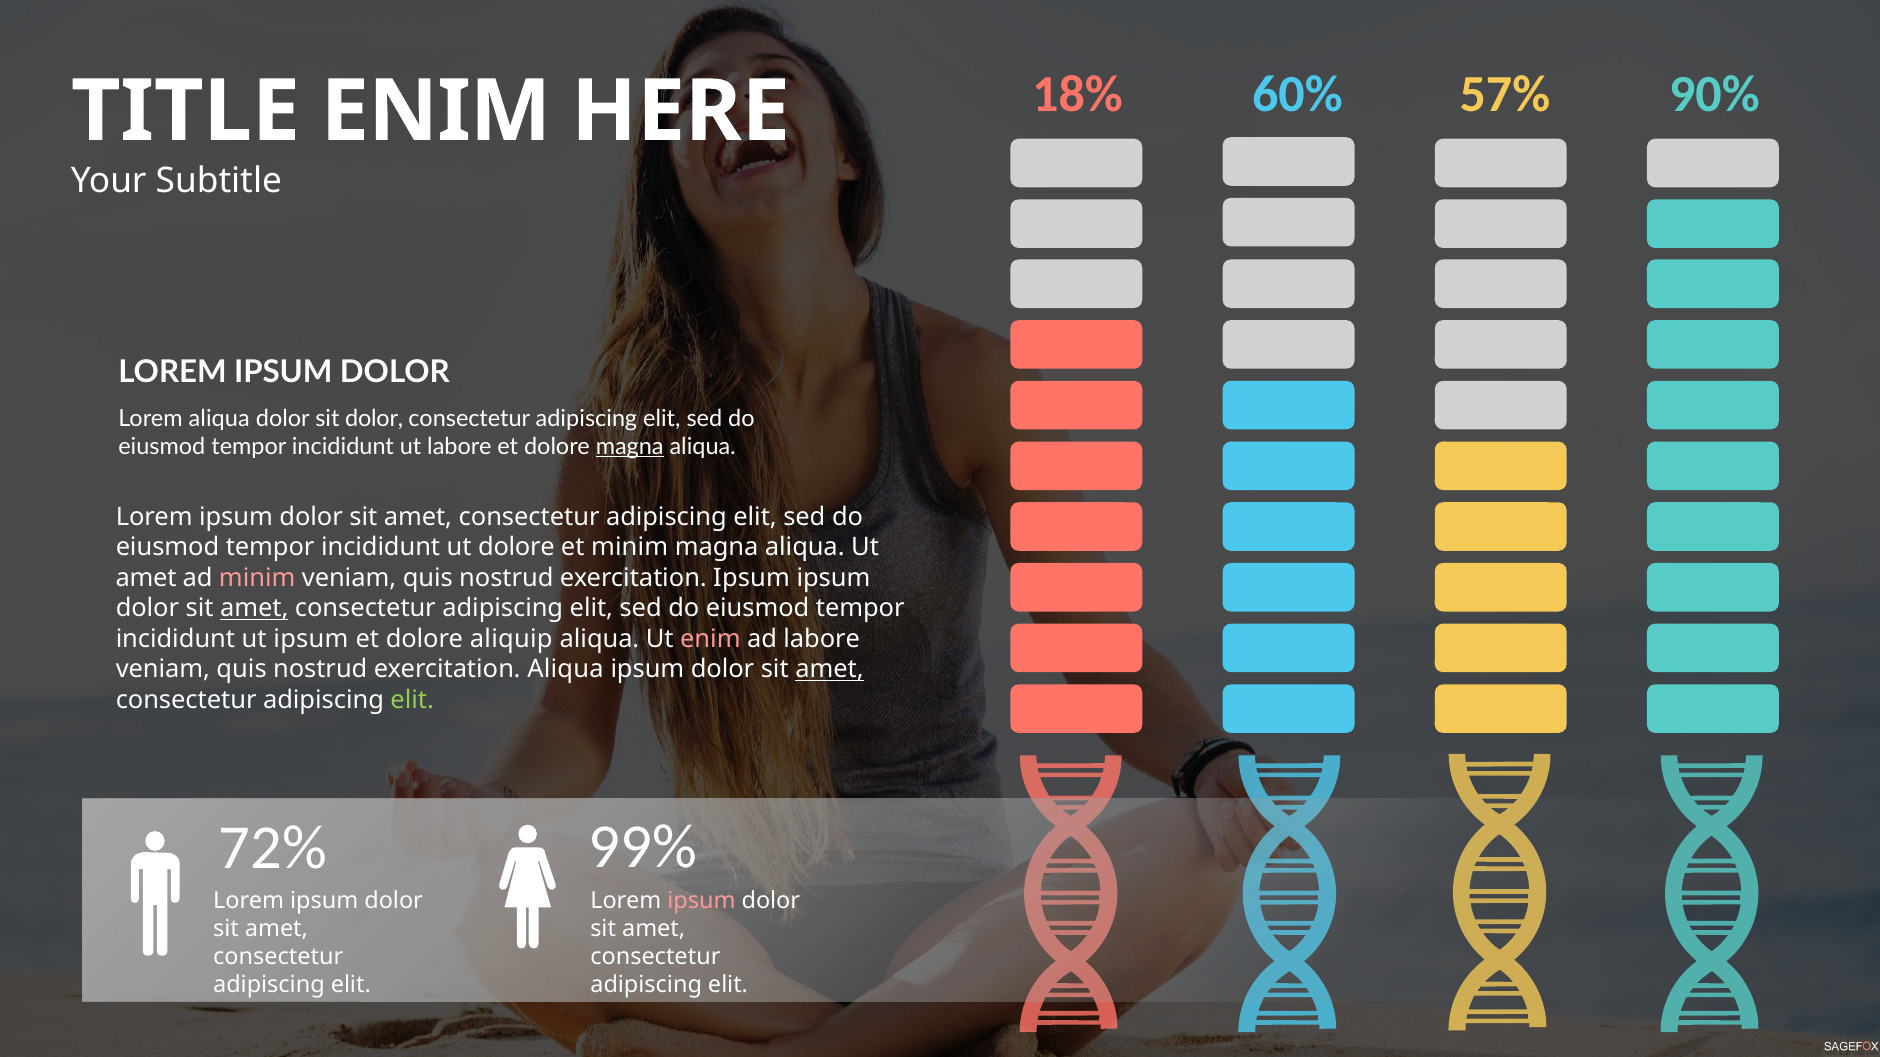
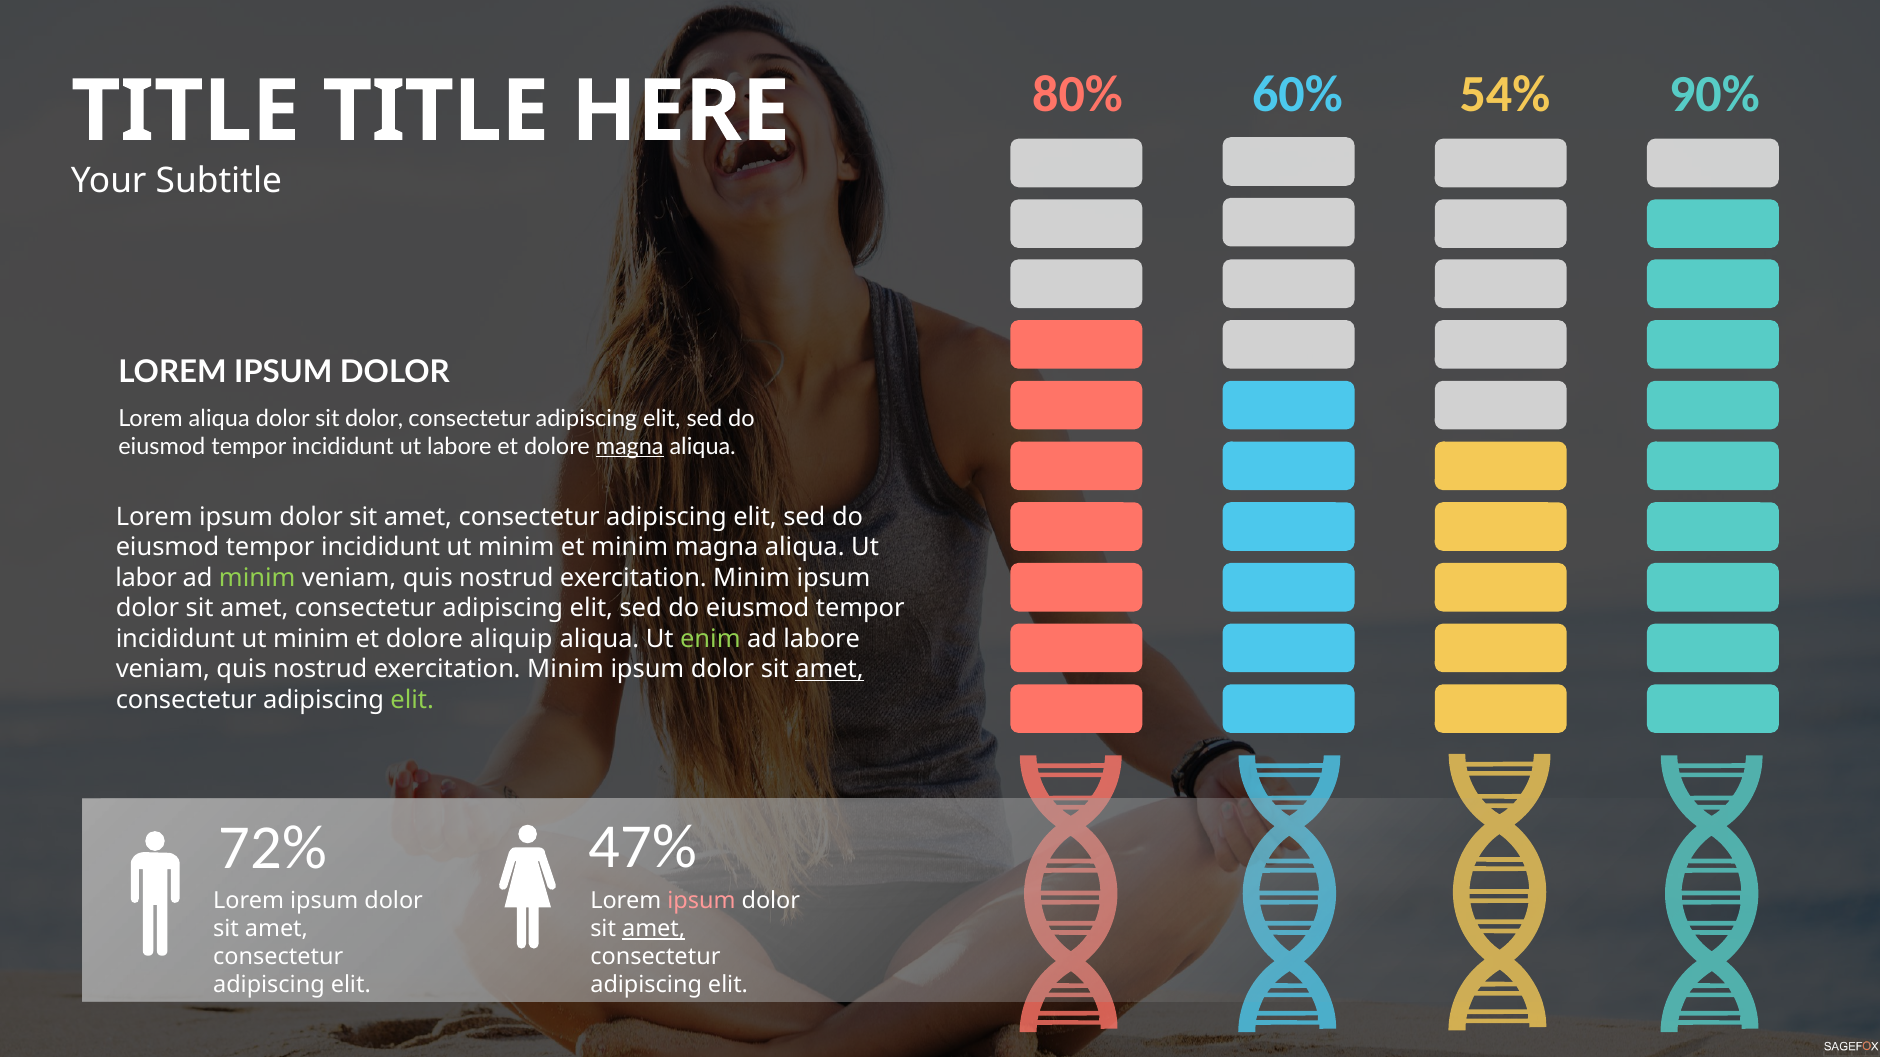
18%: 18% -> 80% (1078, 94)
57%: 57% -> 54% (1505, 94)
ENIM: ENIM -> TITLE (436, 112)
dolore: dolore -> minim (516, 548)
amet: amet -> labor (146, 578)
minim colour: pink -> light green (257, 578)
Ipsum: Ipsum -> Minim (752, 578)
amet underline: present -> none (254, 609)
ipsum: ipsum -> minim (311, 639)
enim colour: pink -> light green (710, 639)
Aliqua: Aliqua -> Minim (566, 670)
99%: 99% -> 47% (643, 847)
amet underline: none -> present (654, 929)
